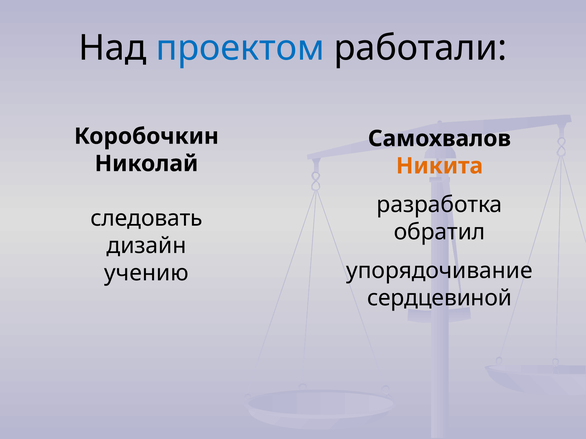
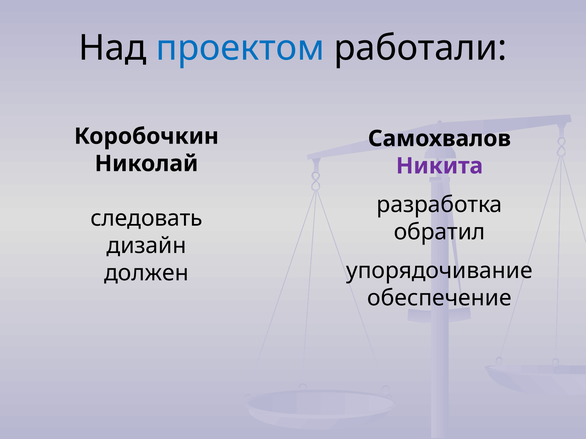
Никита colour: orange -> purple (439, 166)
учению: учению -> должен (146, 273)
сердцевиной: сердцевиной -> обеспечение (439, 298)
